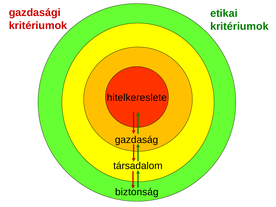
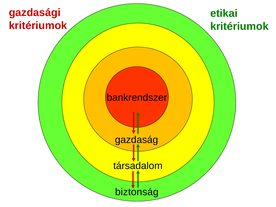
hitelkereslete: hitelkereslete -> bankrendszer (137, 98)
